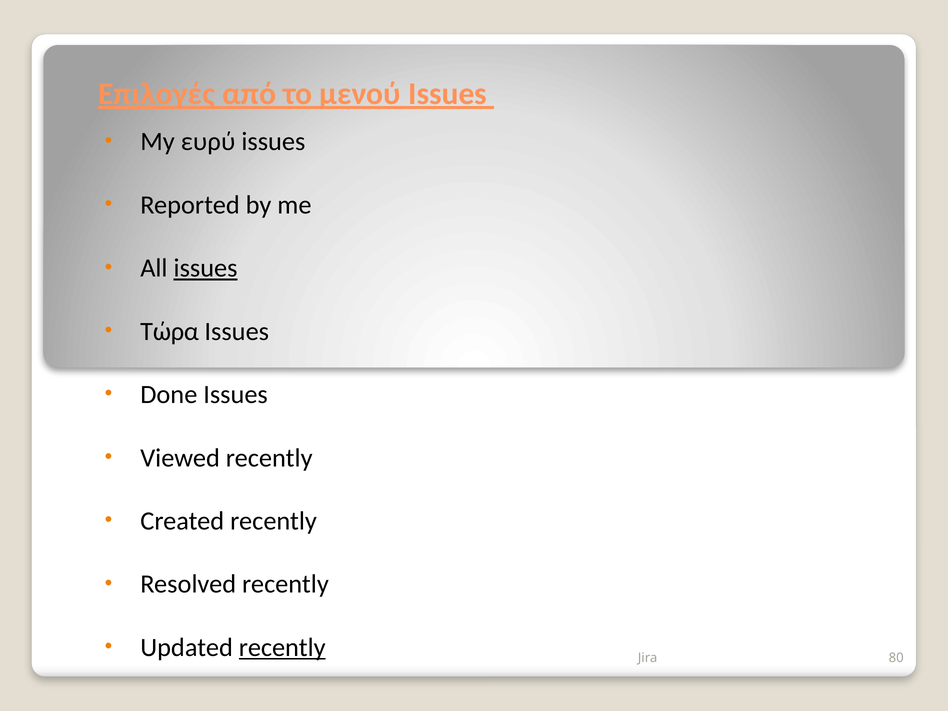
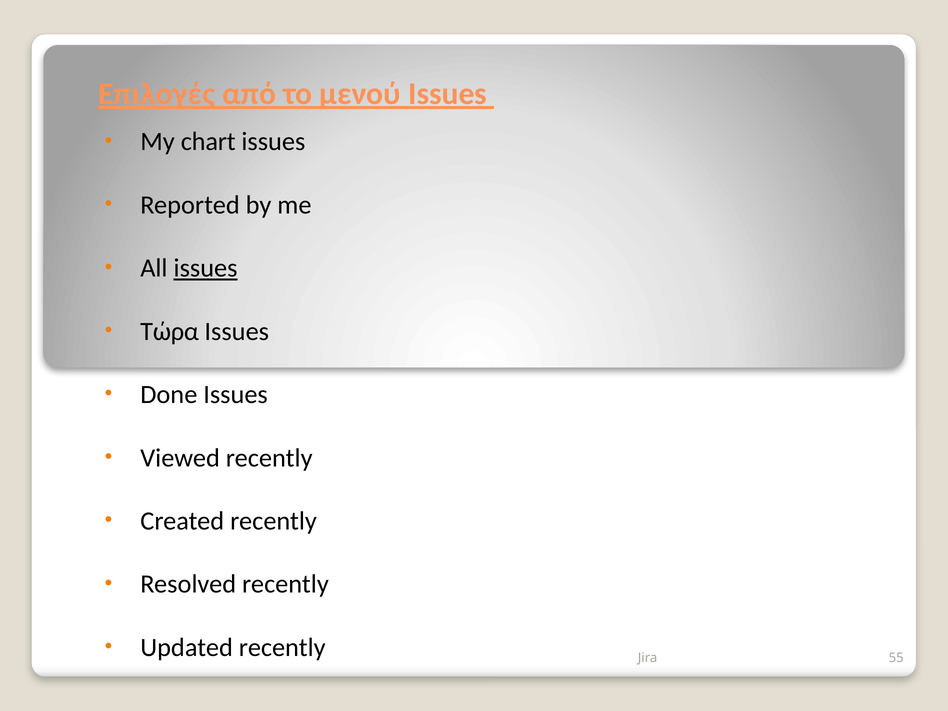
ευρύ: ευρύ -> chart (208, 142)
recently underline: present -> none (282, 648)
80: 80 -> 55 (896, 658)
